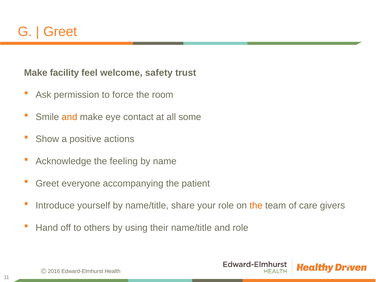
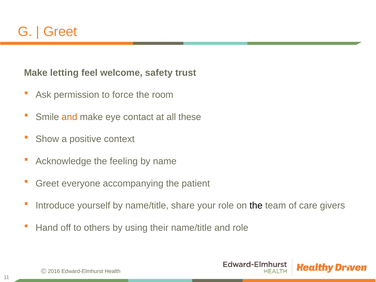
facility: facility -> letting (64, 73)
some: some -> these (190, 117)
actions: actions -> context (119, 139)
the colour: orange -> black (256, 206)
